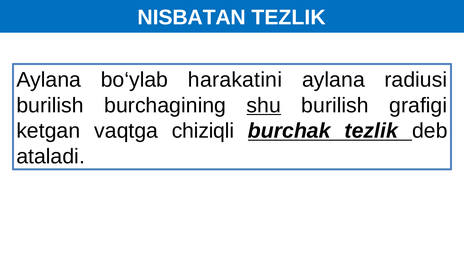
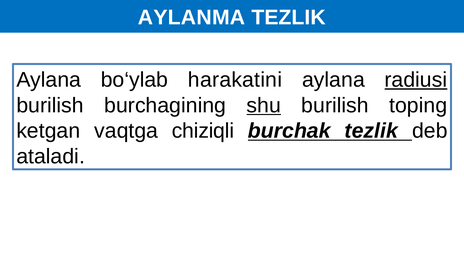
NISBATAN: NISBATAN -> AYLANMA (192, 18)
radiusi underline: none -> present (416, 80)
grafigi: grafigi -> toping (418, 105)
